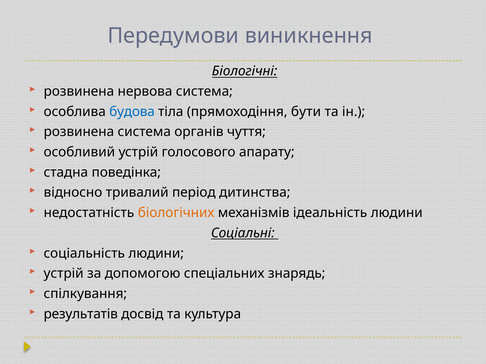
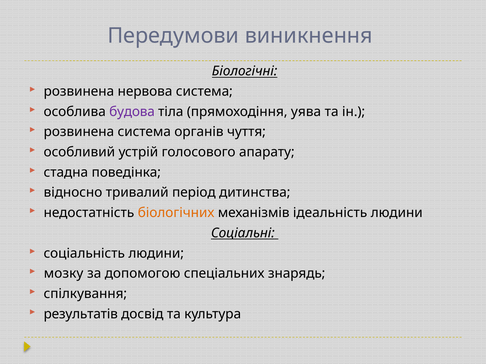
будова colour: blue -> purple (132, 112)
бути: бути -> уява (306, 112)
устрій: устрій -> мозку (64, 274)
